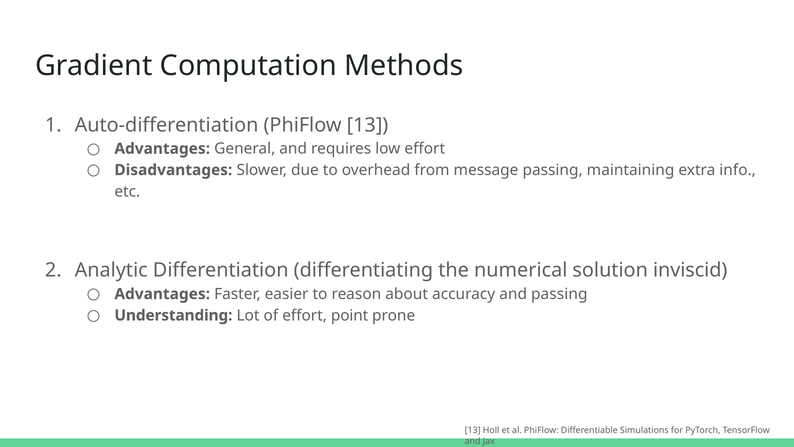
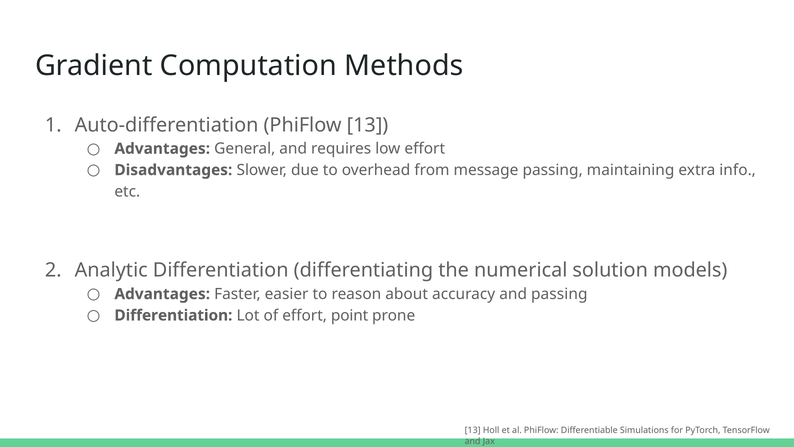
inviscid: inviscid -> models (690, 270)
Understanding: Understanding -> Differentiation (173, 315)
